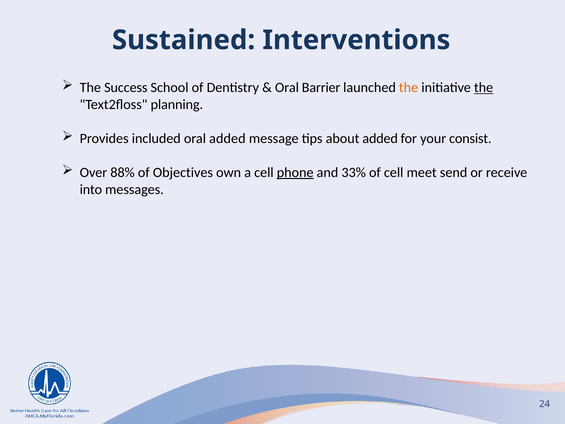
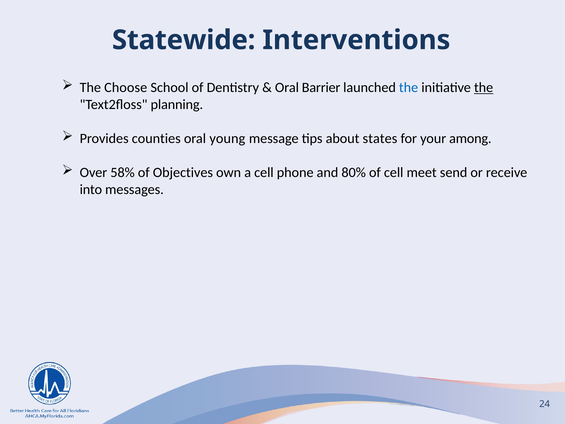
Sustained: Sustained -> Statewide (184, 40)
Success: Success -> Choose (126, 88)
the colour: orange -> blue (409, 88)
included: included -> counties (156, 138)
oral added: added -> young (227, 138)
about added: added -> states (380, 138)
consist: consist -> among (470, 138)
88%: 88% -> 58% (123, 172)
phone underline: present -> none (295, 172)
33%: 33% -> 80% (354, 172)
